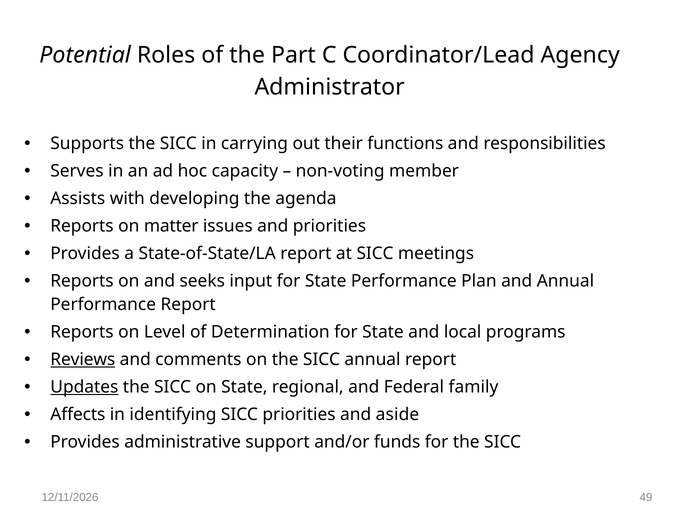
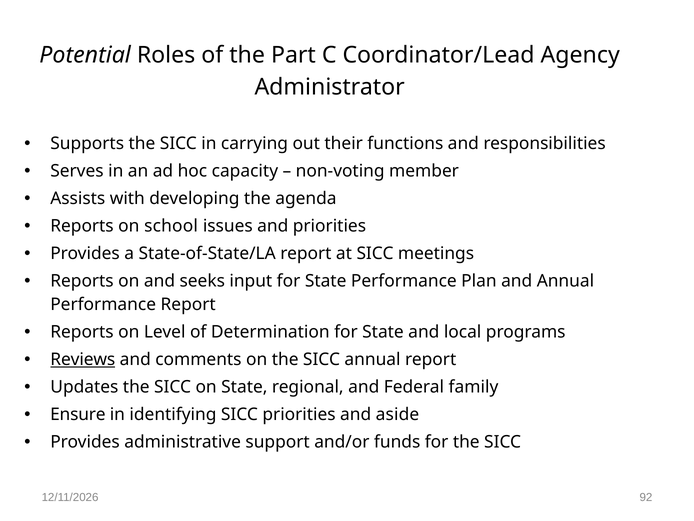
matter: matter -> school (171, 226)
Updates underline: present -> none (84, 387)
Affects: Affects -> Ensure (78, 414)
49: 49 -> 92 (646, 497)
